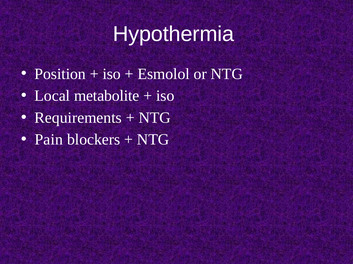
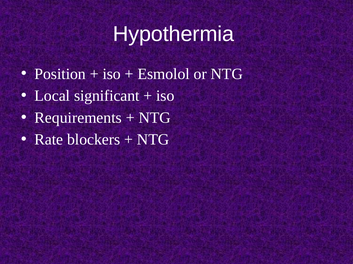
metabolite: metabolite -> significant (107, 96)
Pain: Pain -> Rate (49, 140)
